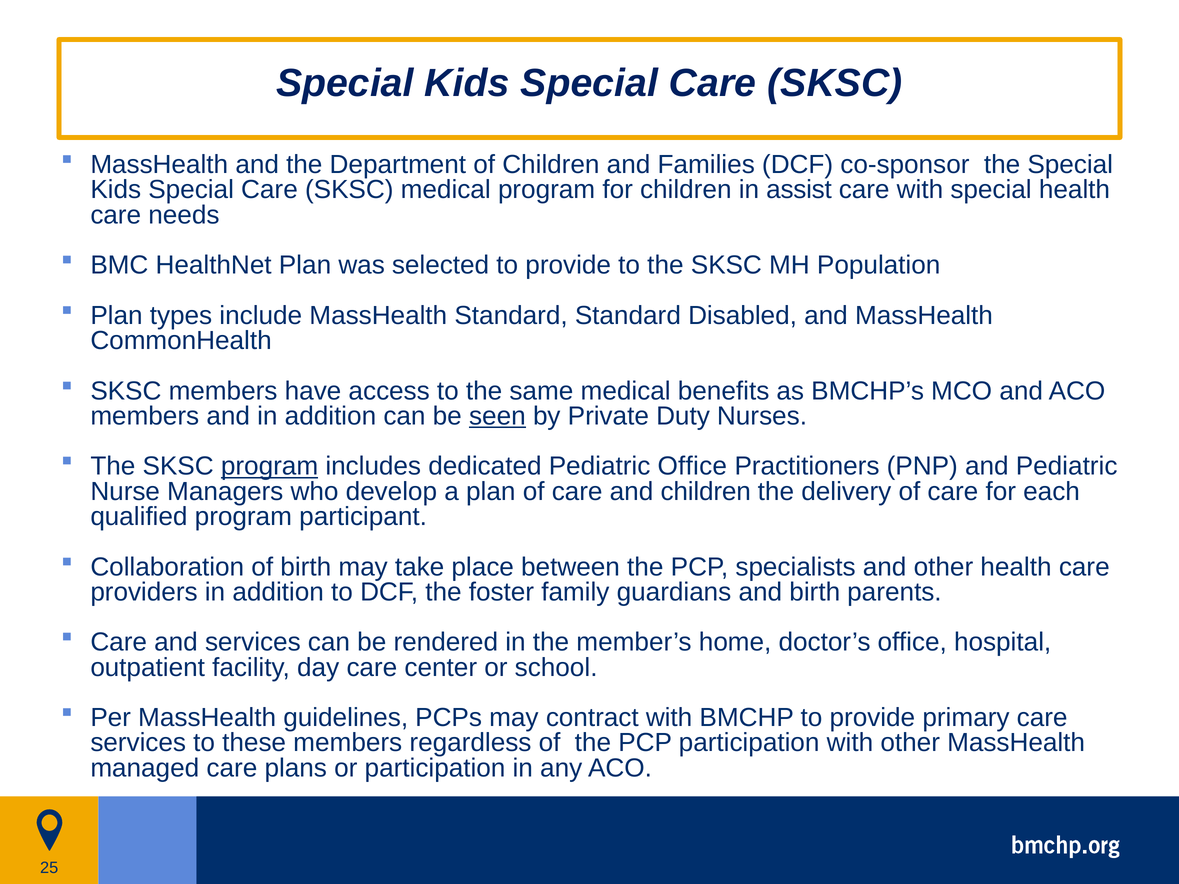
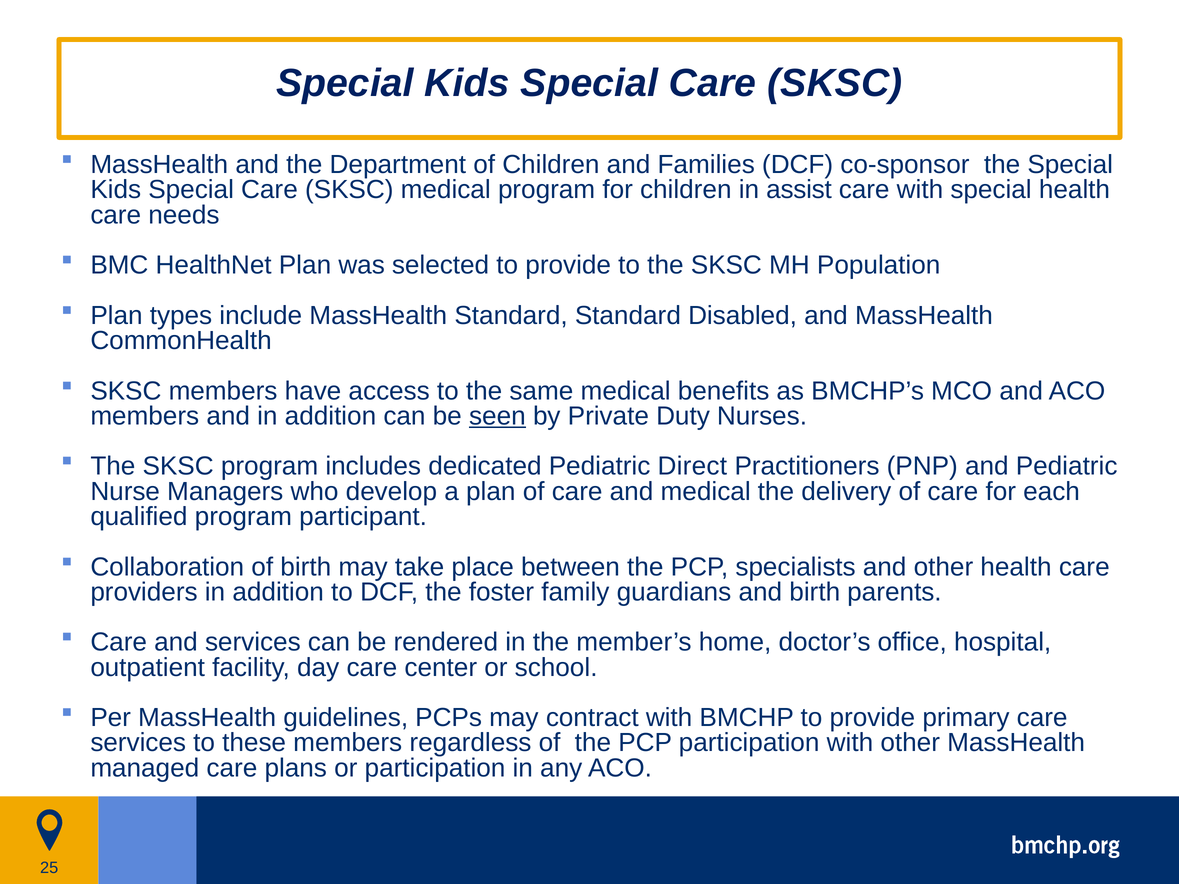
program underline: present -> none (270, 466)
Pediatric Office: Office -> Direct (692, 466)
and children: children -> medical (706, 492)
